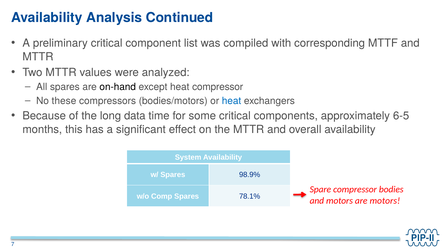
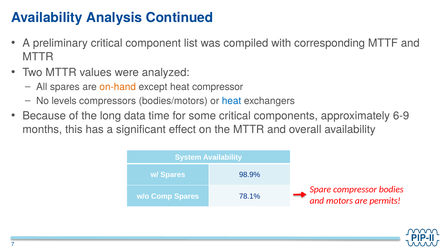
on-hand colour: black -> orange (118, 87)
these: these -> levels (64, 101)
6-5: 6-5 -> 6-9 (401, 116)
are motors: motors -> permits (385, 200)
